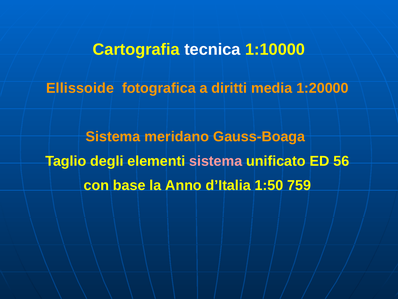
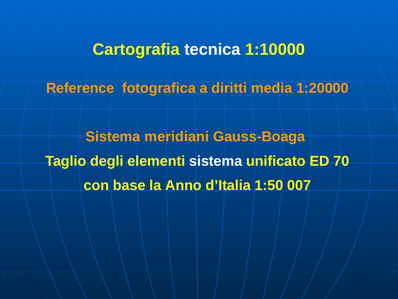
Ellissoide: Ellissoide -> Reference (80, 88)
meridano: meridano -> meridiani (177, 137)
sistema colour: pink -> white (216, 161)
56: 56 -> 70 (341, 161)
759: 759 -> 007 (299, 185)
